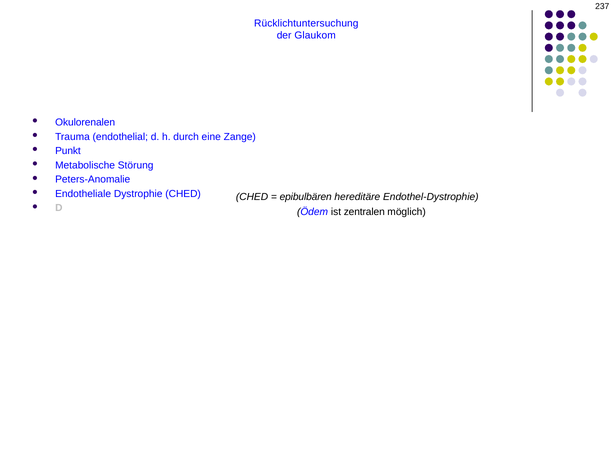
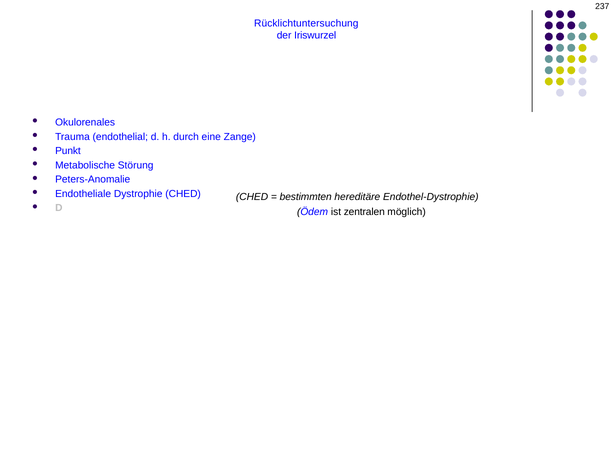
Glaukom: Glaukom -> Iriswurzel (315, 36)
Okulorenalen: Okulorenalen -> Okulorenales (85, 123)
epibulbären: epibulbären -> bestimmten (306, 197)
